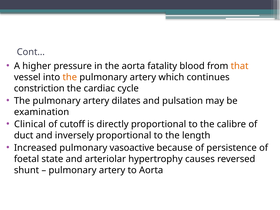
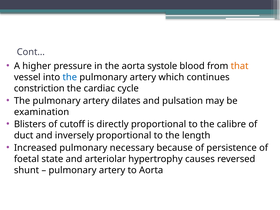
fatality: fatality -> systole (162, 66)
the colour: orange -> blue (70, 77)
Clinical: Clinical -> Blisters (30, 124)
vasoactive: vasoactive -> necessary (132, 148)
